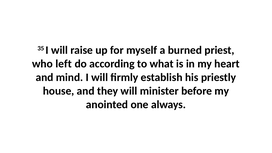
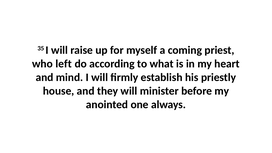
burned: burned -> coming (185, 50)
